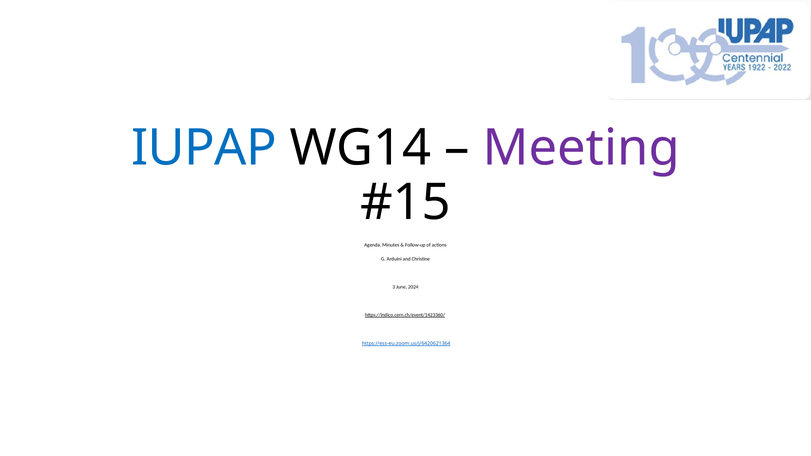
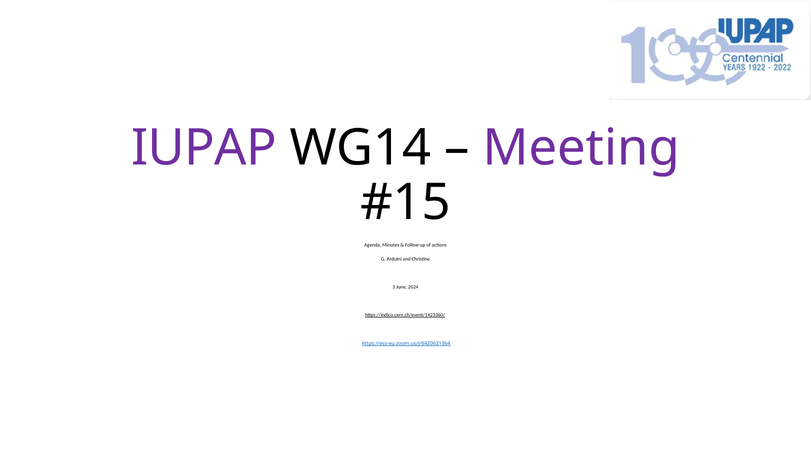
IUPAP colour: blue -> purple (204, 148)
